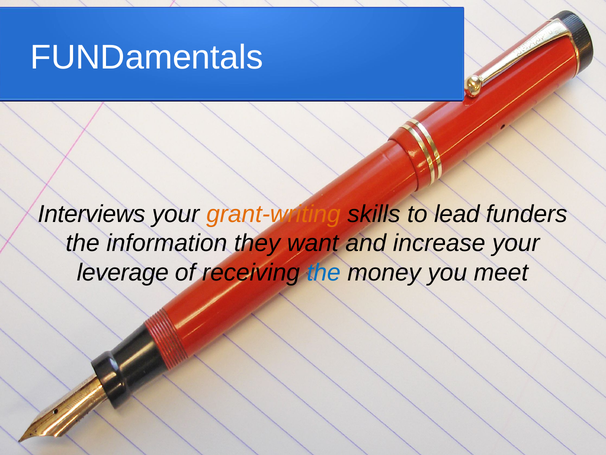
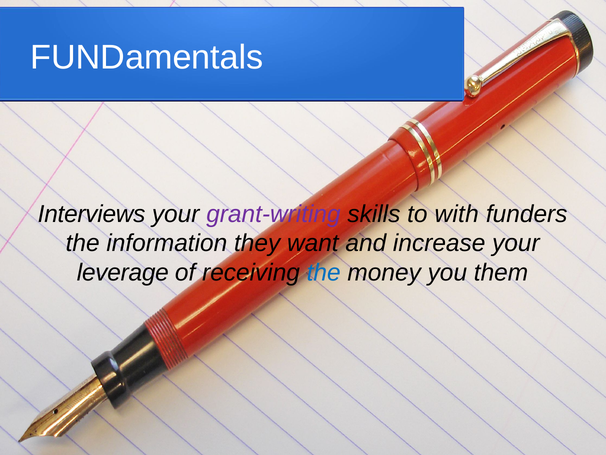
grant-writing colour: orange -> purple (273, 214)
lead: lead -> with (457, 214)
meet: meet -> them (501, 272)
